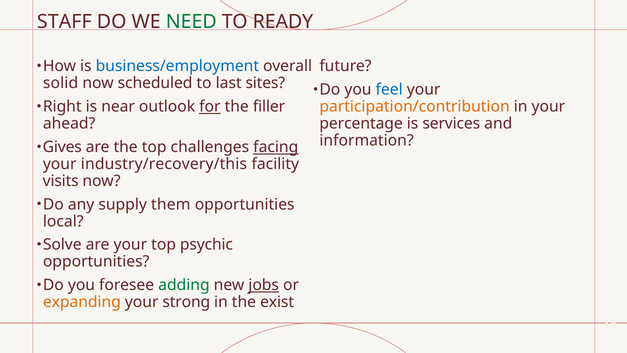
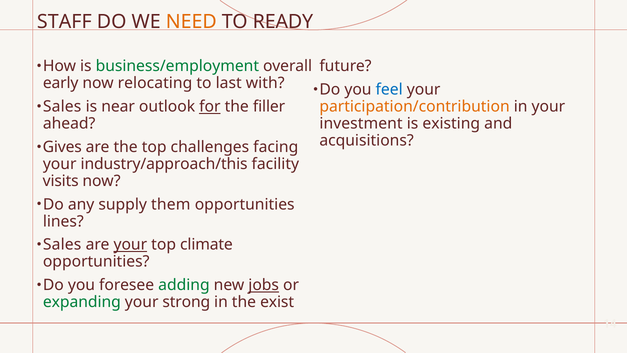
NEED colour: green -> orange (191, 22)
business/employment colour: blue -> green (177, 66)
solid: solid -> early (61, 83)
scheduled: scheduled -> relocating (155, 83)
sites: sites -> with (265, 83)
Right: Right -> Sales (62, 107)
percentage: percentage -> investment (361, 123)
services: services -> existing (451, 123)
information: information -> acquisitions (367, 140)
facing underline: present -> none (276, 147)
industry/recovery/this: industry/recovery/this -> industry/approach/this (164, 164)
local: local -> lines (63, 221)
Solve: Solve -> Sales (62, 245)
your underline: none -> present (130, 245)
psychic: psychic -> climate (206, 245)
expanding colour: orange -> green (82, 302)
